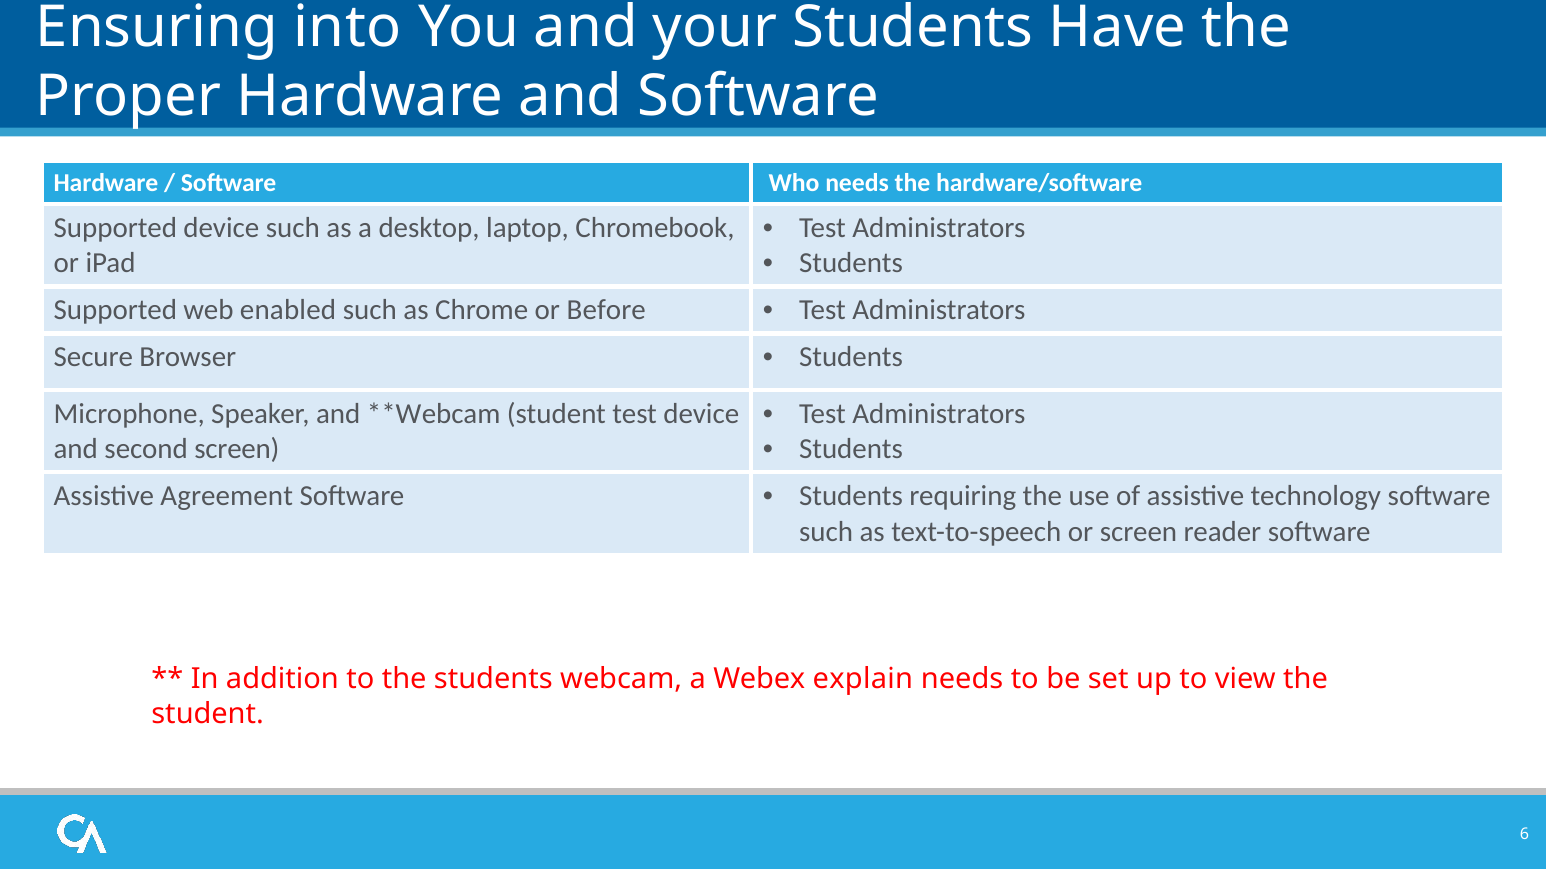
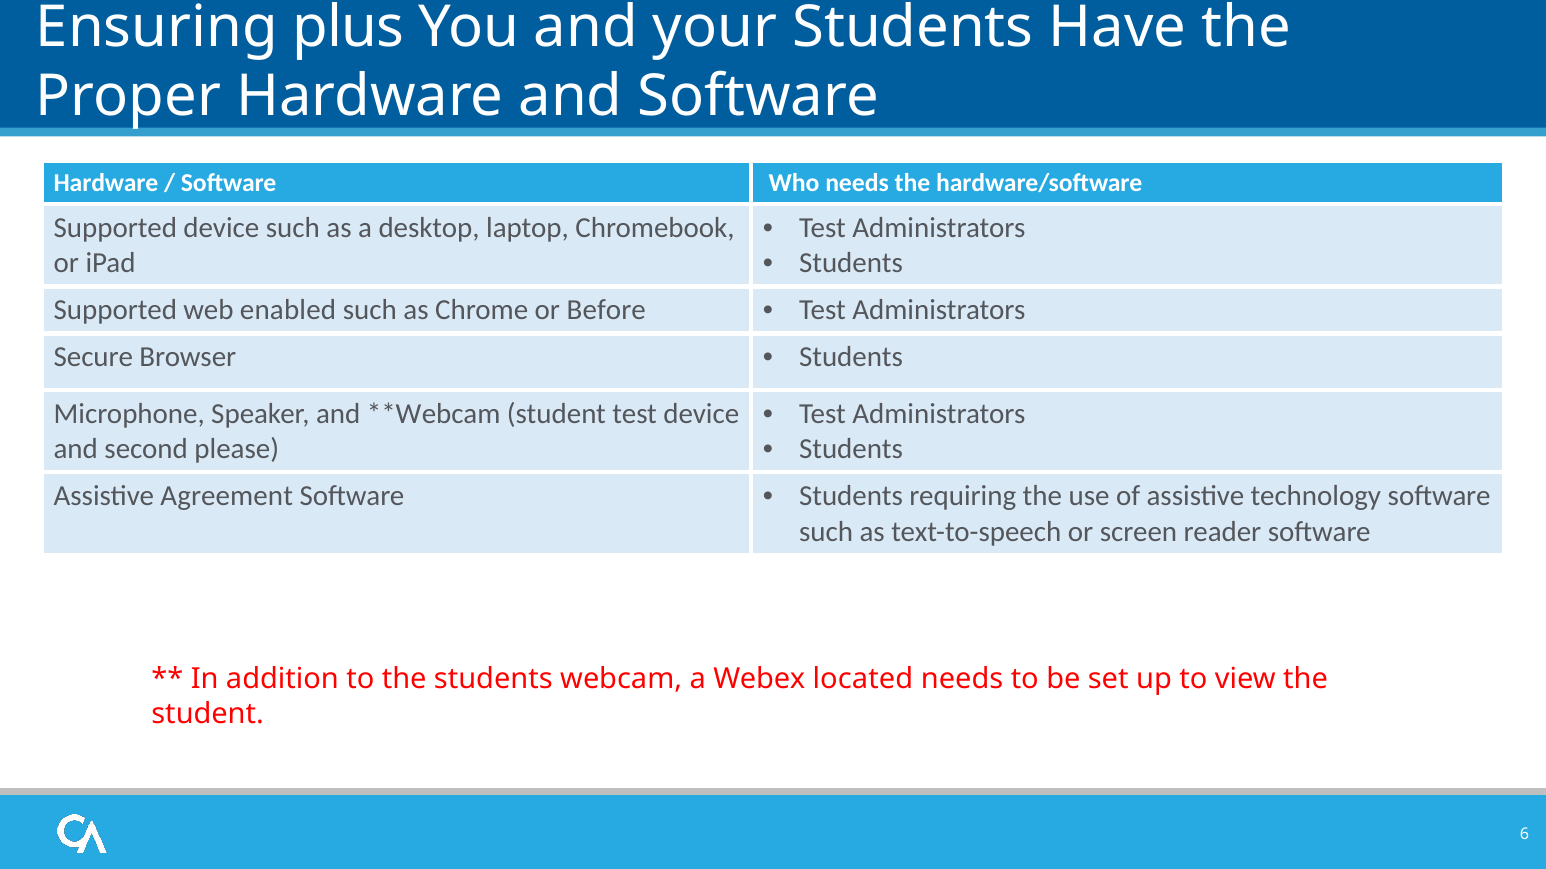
into: into -> plus (348, 27)
second screen: screen -> please (237, 449)
explain: explain -> located (863, 679)
